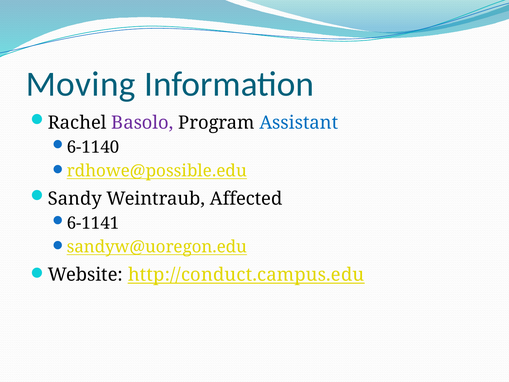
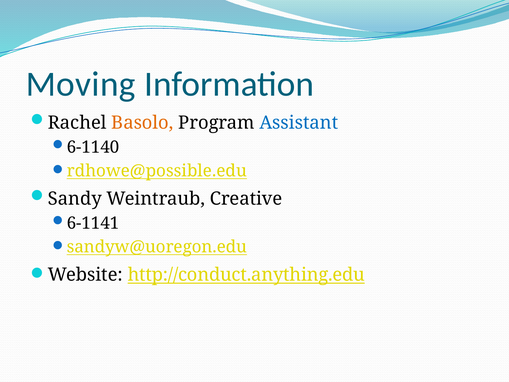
Basolo colour: purple -> orange (142, 123)
Affected: Affected -> Creative (246, 199)
http://conduct.campus.edu: http://conduct.campus.edu -> http://conduct.anything.edu (246, 275)
